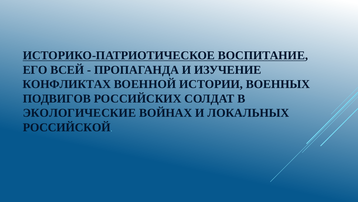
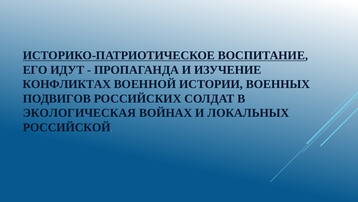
ВСЕЙ: ВСЕЙ -> ИДУТ (67, 70)
ЭКОЛОГИЧЕСКИЕ: ЭКОЛОГИЧЕСКИЕ -> ЭКОЛОГИЧЕСКАЯ (79, 113)
